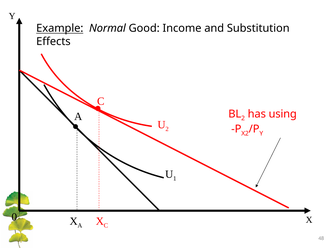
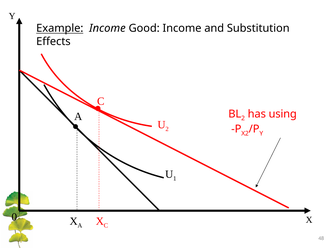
Example Normal: Normal -> Income (107, 28)
